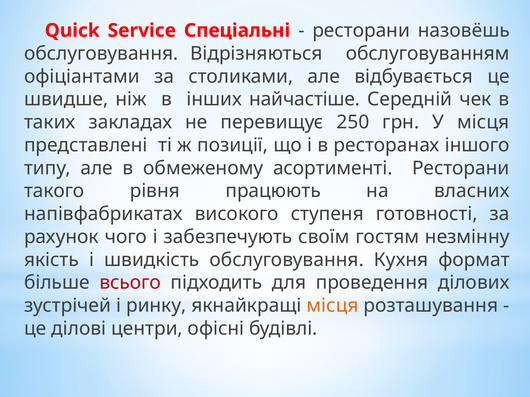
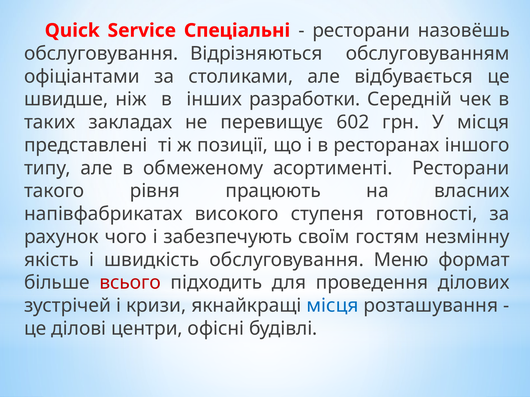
найчастіше: найчастіше -> разработки (305, 99)
250: 250 -> 602 (353, 122)
Кухня: Кухня -> Меню (401, 260)
ринку: ринку -> кризи (156, 306)
місця colour: orange -> blue (333, 306)
